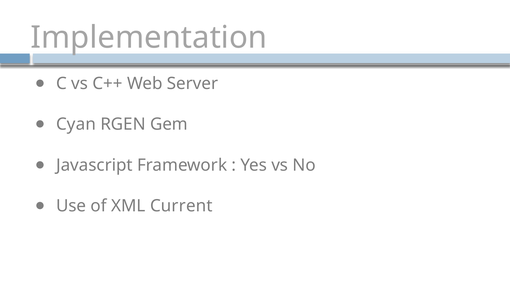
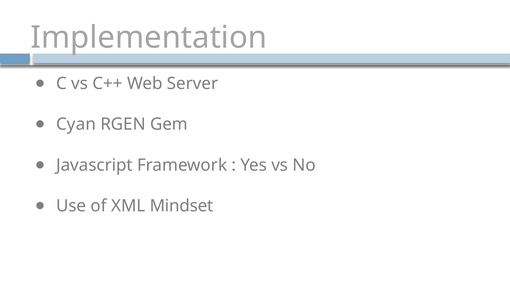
Current: Current -> Mindset (181, 206)
